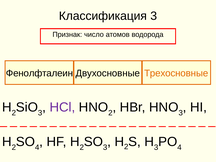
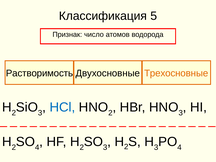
Классификация 3: 3 -> 5 (154, 16)
Фенолфталеин: Фенолфталеин -> Растворимость (40, 73)
HCl colour: purple -> blue (62, 107)
